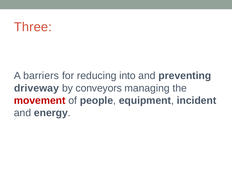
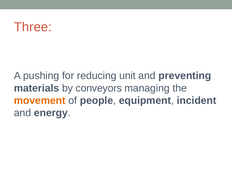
barriers: barriers -> pushing (41, 76)
into: into -> unit (127, 76)
driveway: driveway -> materials (37, 88)
movement colour: red -> orange (40, 100)
